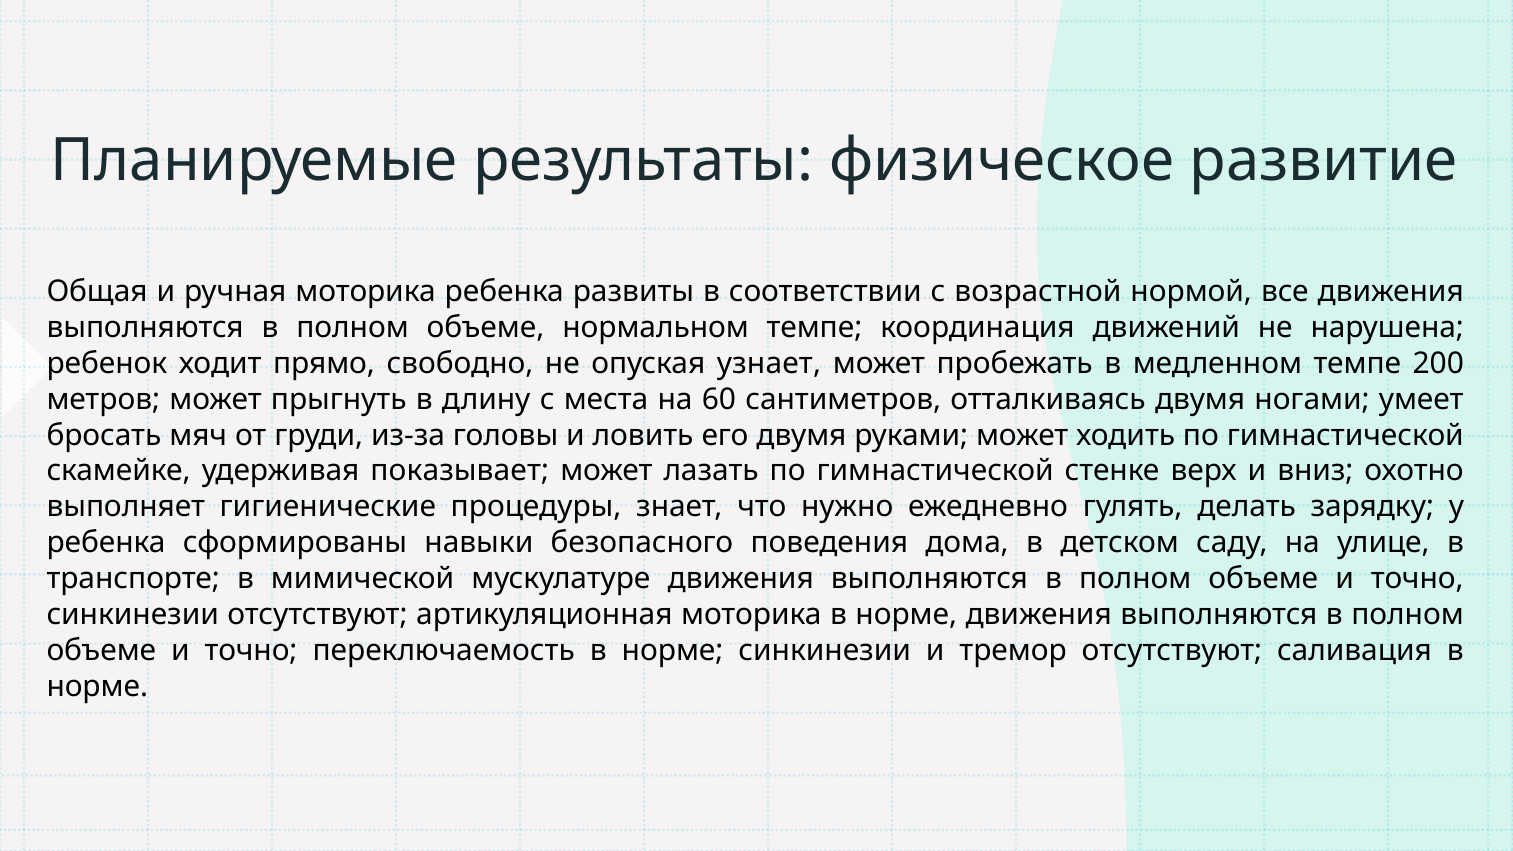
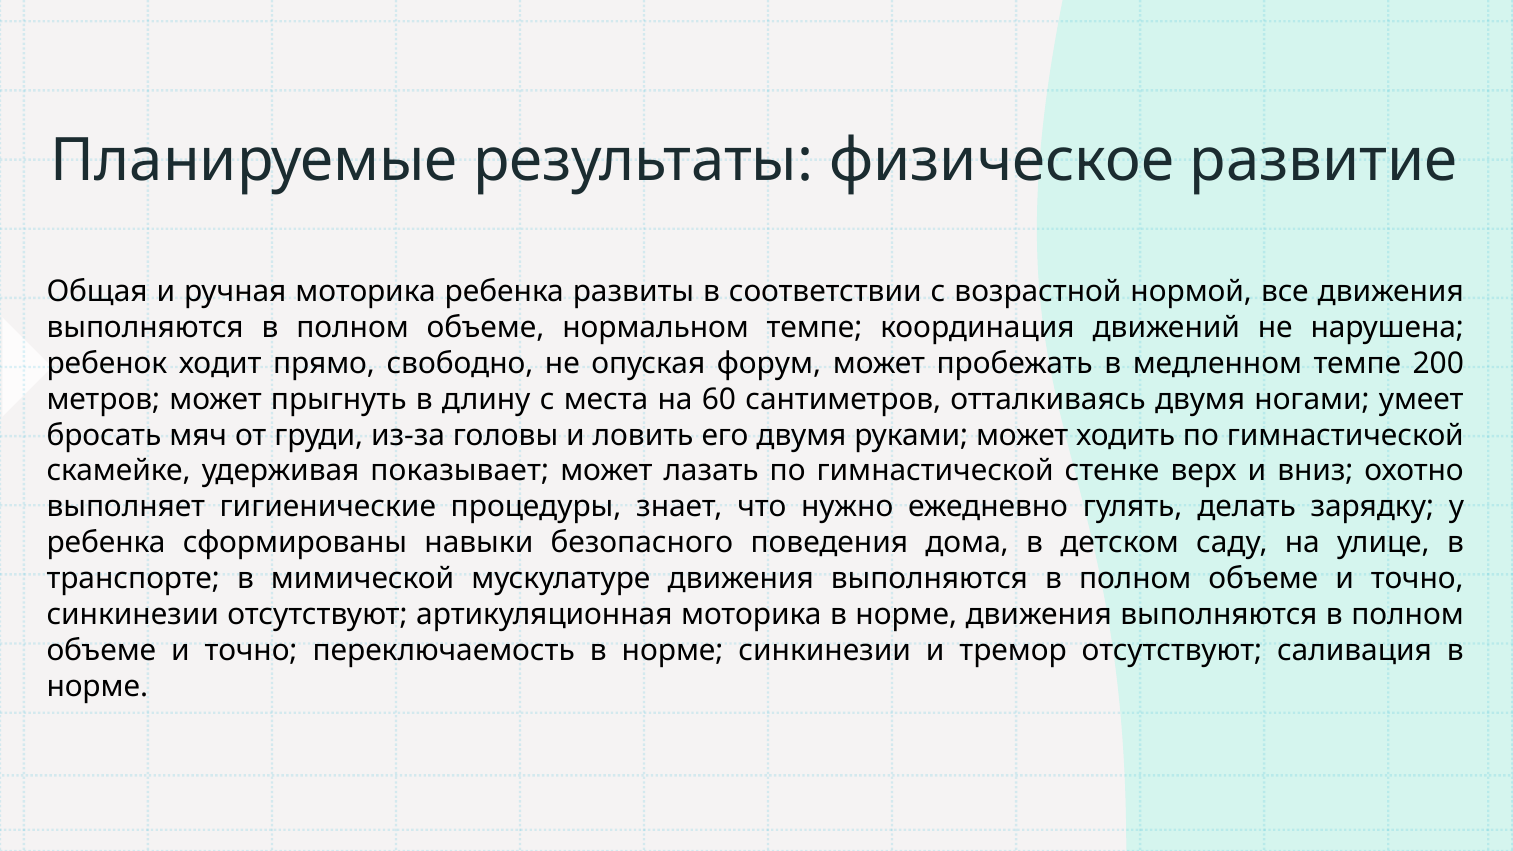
узнает: узнает -> форум (769, 363)
